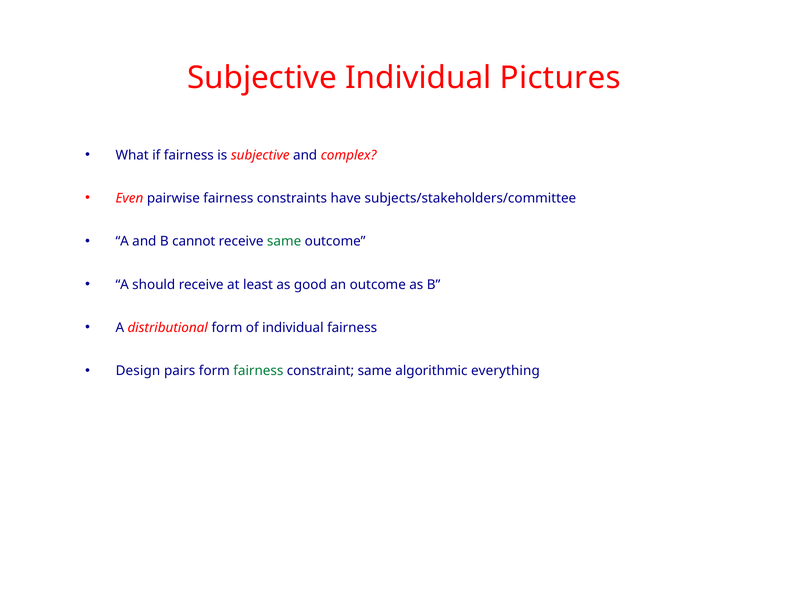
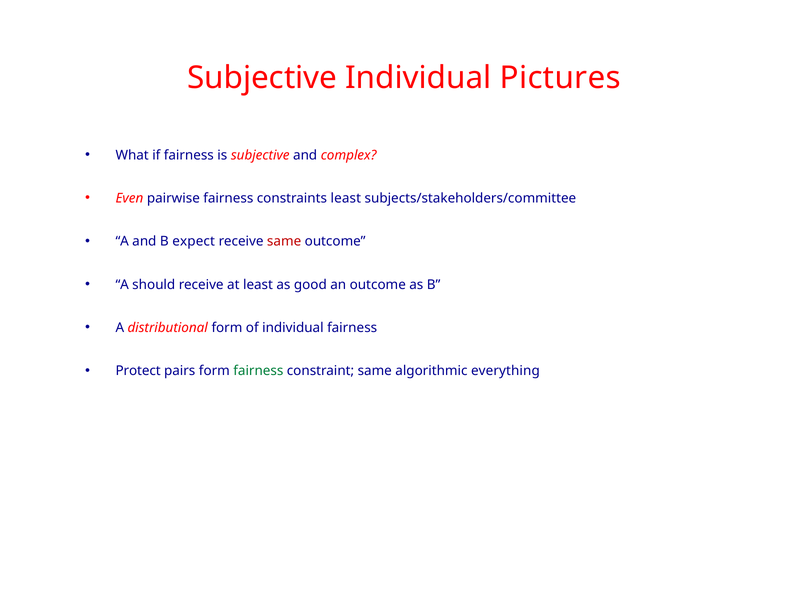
constraints have: have -> least (346, 198)
cannot: cannot -> expect (194, 241)
same colour: green -> red (284, 241)
Design: Design -> Protect (138, 371)
